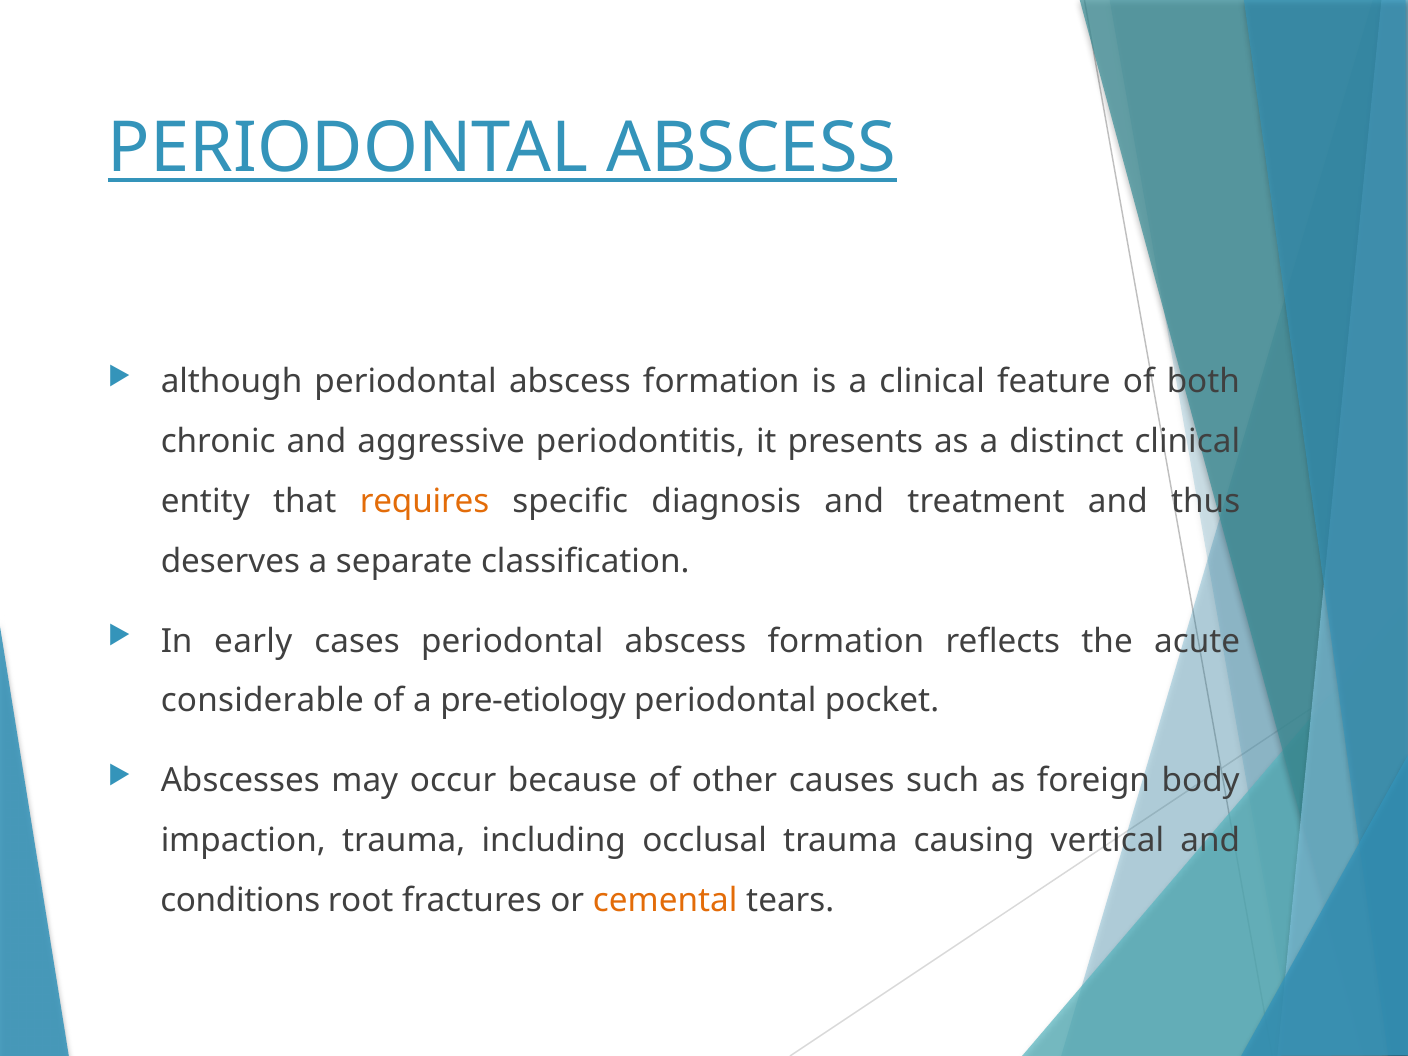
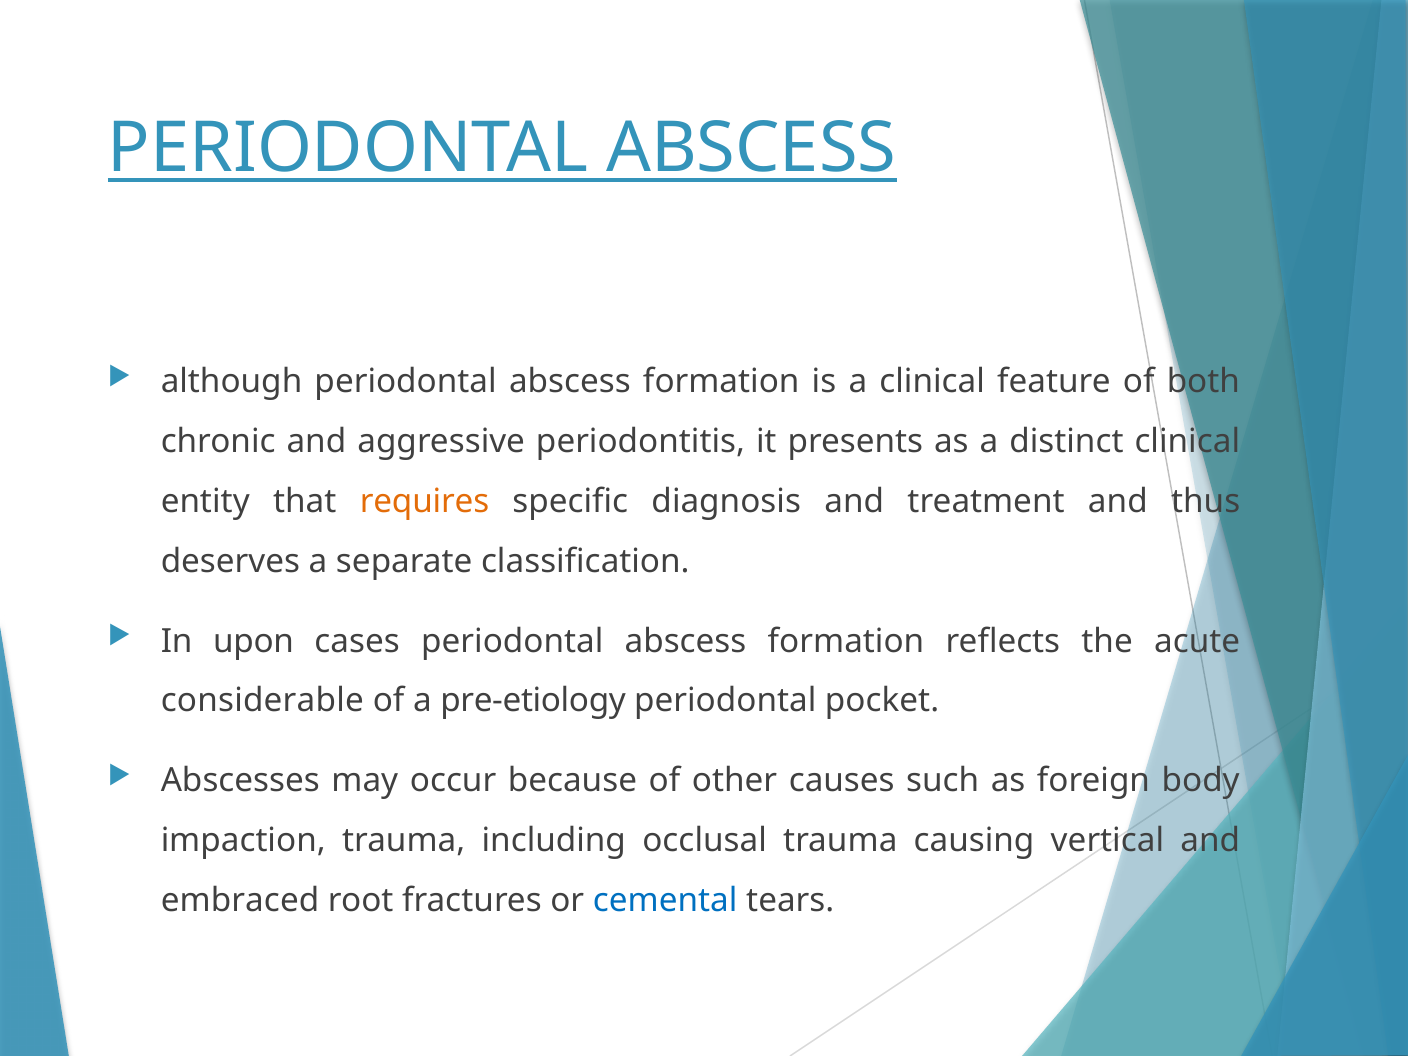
early: early -> upon (254, 641)
conditions: conditions -> embraced (240, 900)
cemental colour: orange -> blue (665, 900)
